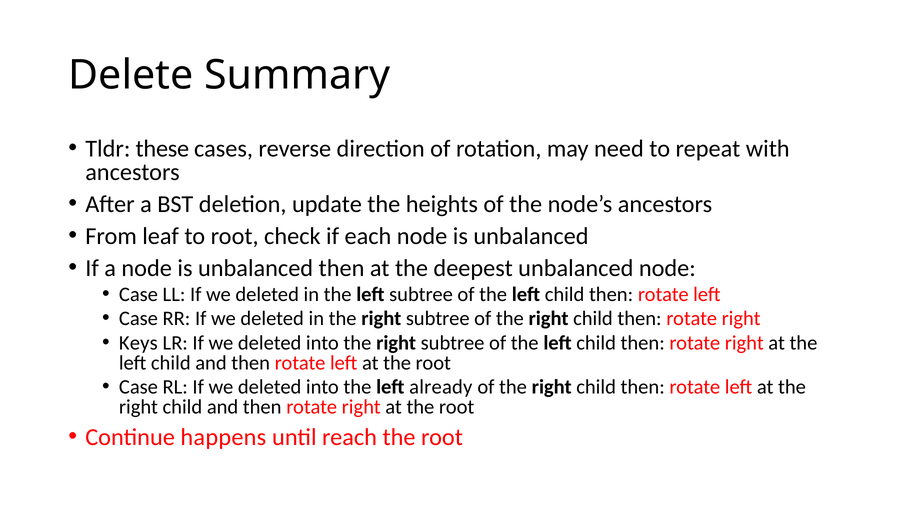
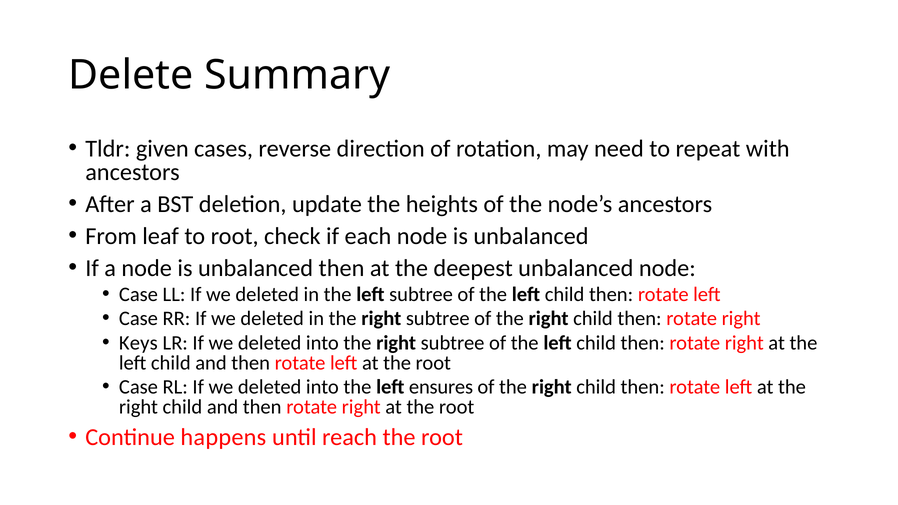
these: these -> given (162, 149)
already: already -> ensures (441, 387)
